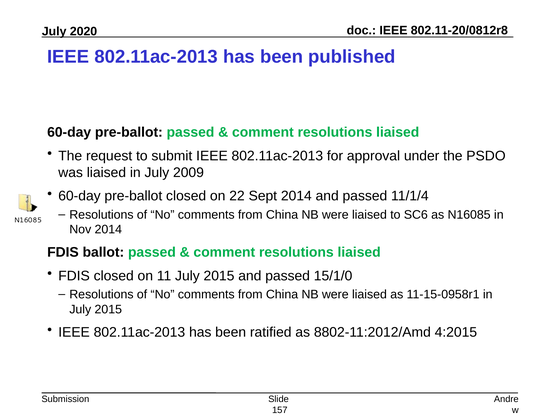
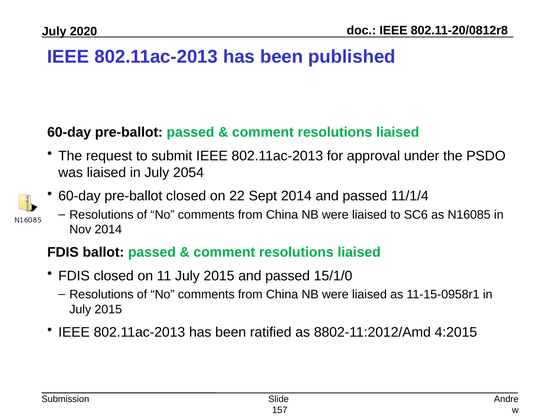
2009: 2009 -> 2054 (188, 173)
